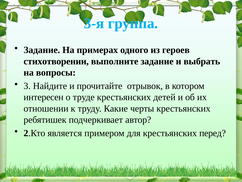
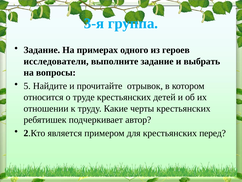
стихотворении: стихотворении -> исследователи (56, 61)
3: 3 -> 5 (27, 86)
интересен: интересен -> относится (44, 97)
